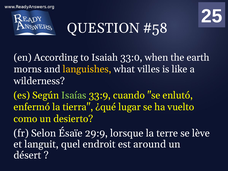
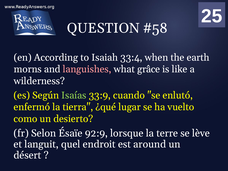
33:0: 33:0 -> 33:4 (131, 57)
languishes colour: yellow -> pink (87, 69)
villes: villes -> grâce (149, 69)
29:9: 29:9 -> 92:9 (96, 133)
